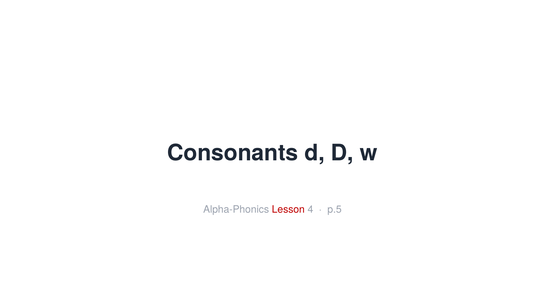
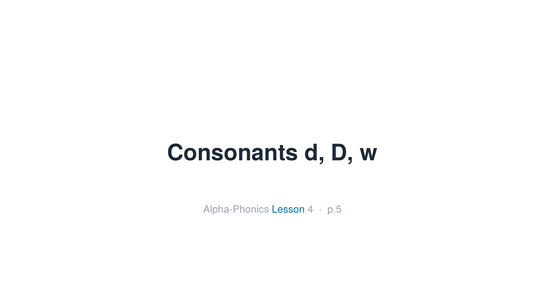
Lesson colour: red -> blue (288, 209)
